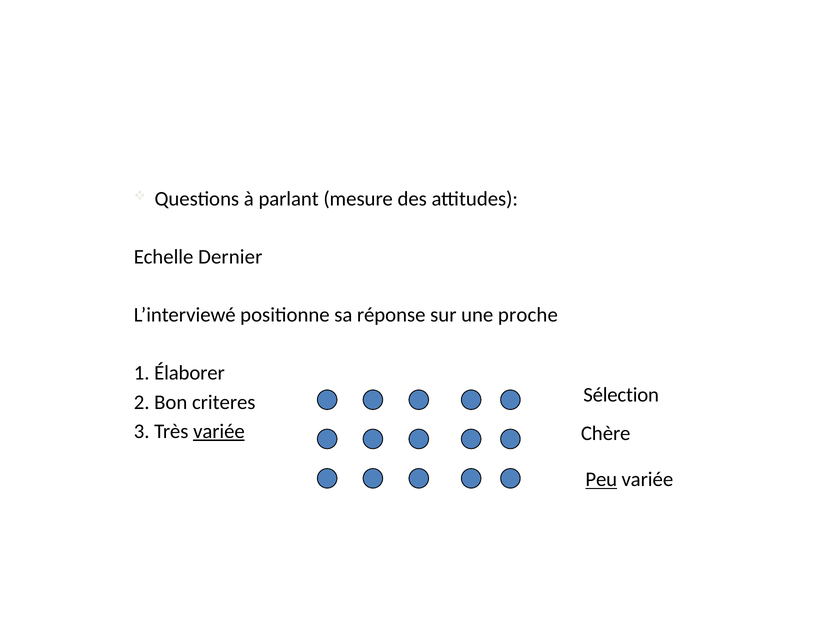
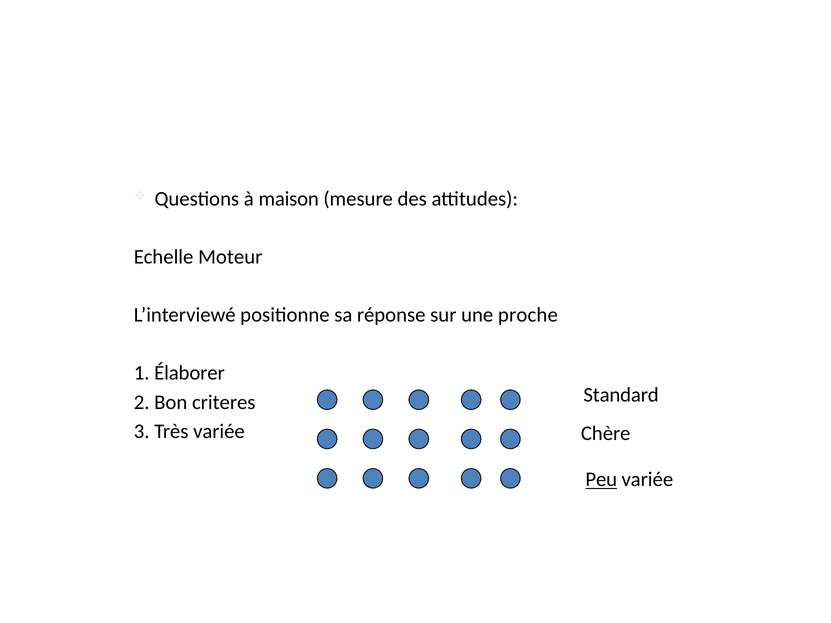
parlant: parlant -> maison (289, 199)
Dernier: Dernier -> Moteur (230, 257)
Sélection: Sélection -> Standard (621, 395)
variée underline: present -> none (219, 431)
